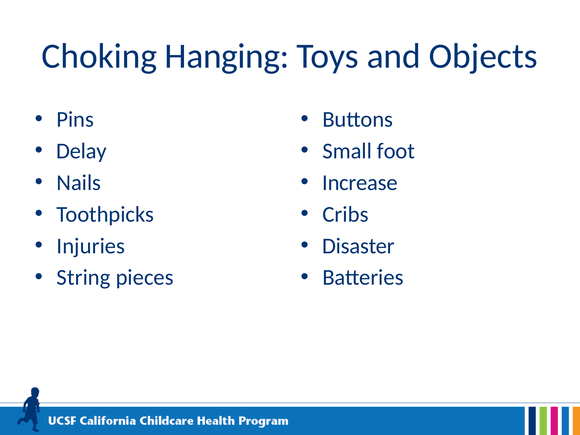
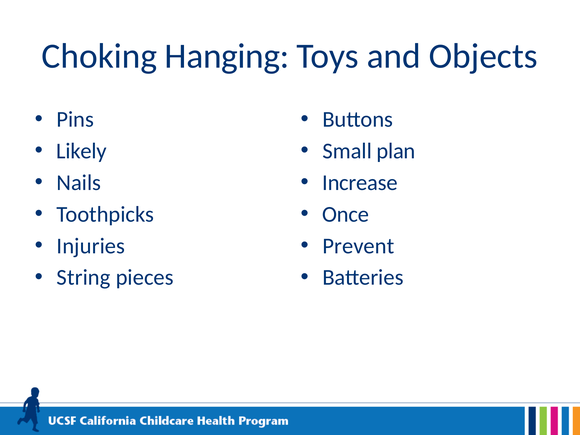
Delay: Delay -> Likely (81, 151)
foot: foot -> plan (396, 151)
Cribs: Cribs -> Once (346, 214)
Disaster: Disaster -> Prevent (358, 246)
